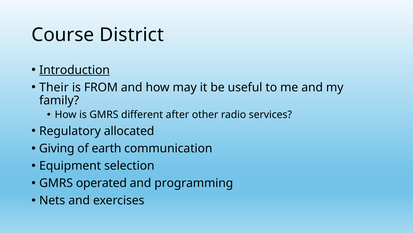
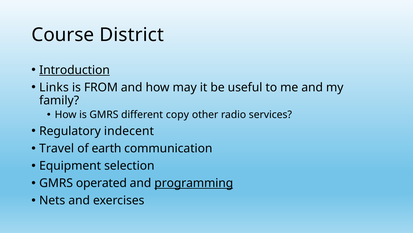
Their: Their -> Links (54, 87)
after: after -> copy (177, 114)
allocated: allocated -> indecent (129, 131)
Giving: Giving -> Travel (57, 148)
programming underline: none -> present (194, 183)
